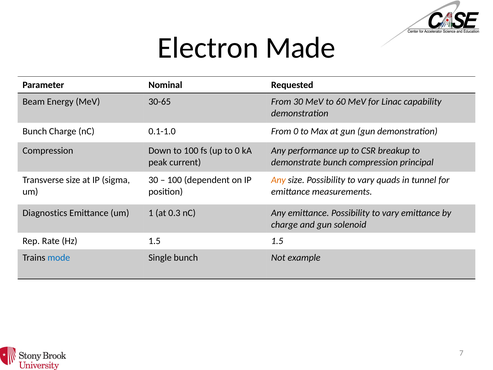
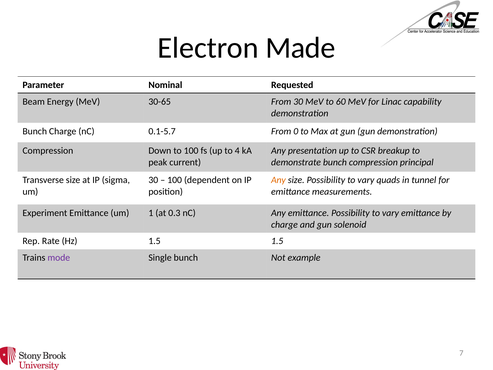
0.1-1.0: 0.1-1.0 -> 0.1-5.7 (162, 131)
to 0: 0 -> 4 (237, 151)
performance: performance -> presentation (312, 151)
Diagnostics: Diagnostics -> Experiment (45, 213)
mode colour: blue -> purple (59, 258)
